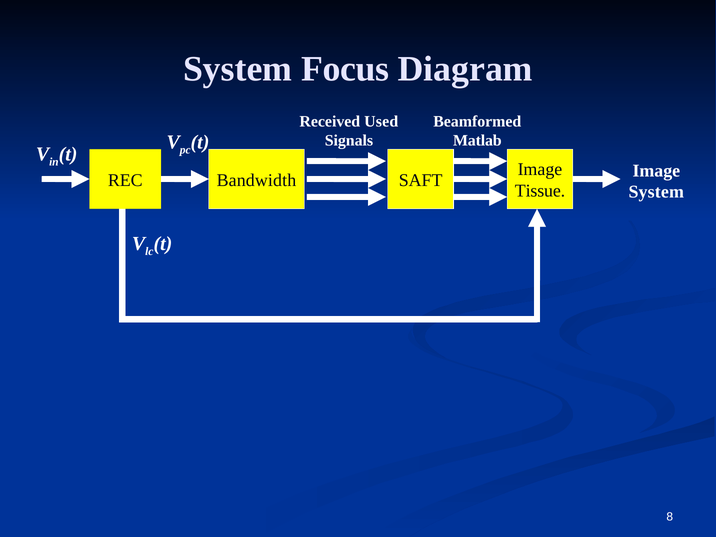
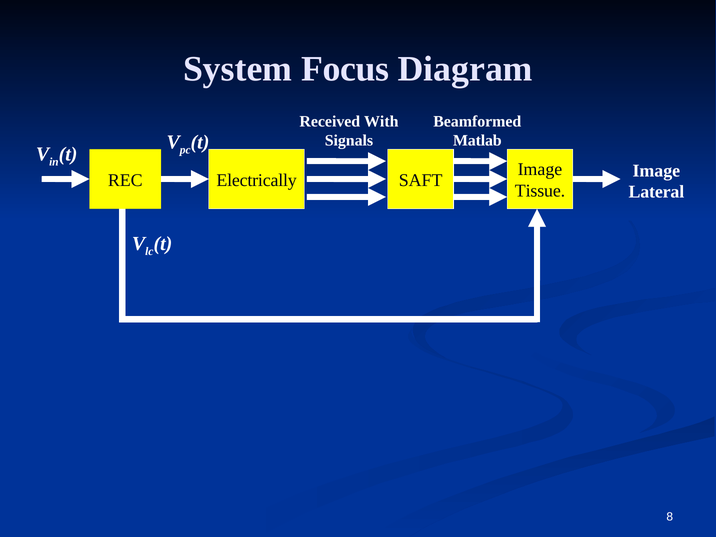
Used: Used -> With (381, 122)
Bandwidth: Bandwidth -> Electrically (257, 180)
System: System -> Lateral (656, 192)
